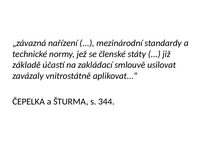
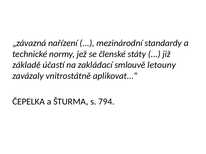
usilovat: usilovat -> letouny (162, 65)
344: 344 -> 794 (106, 102)
